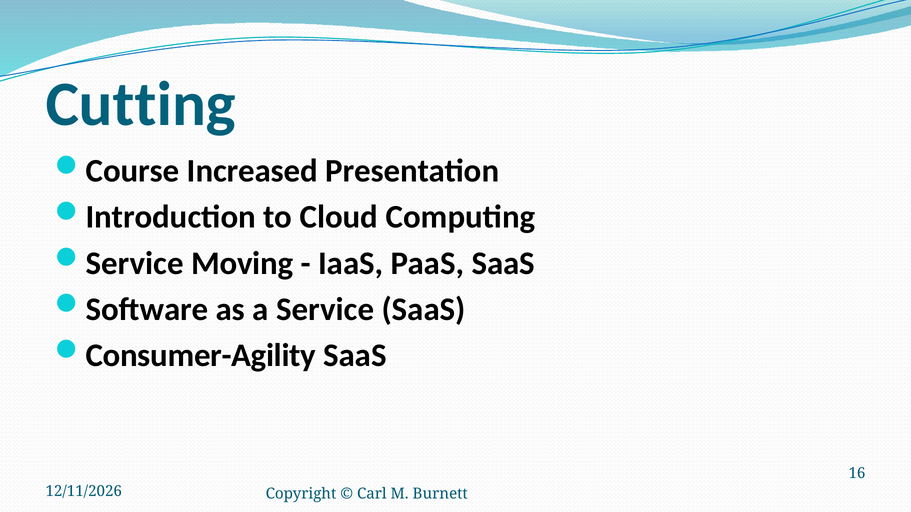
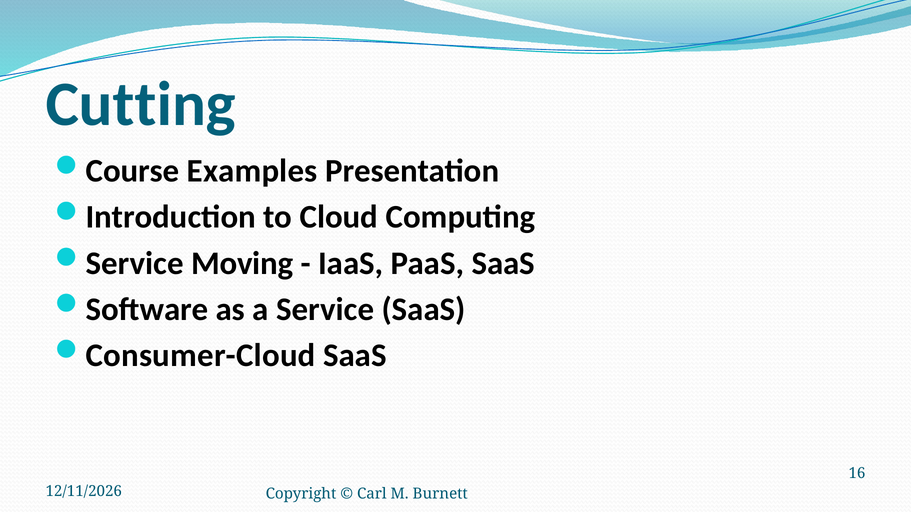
Increased: Increased -> Examples (252, 171)
Consumer-Agility: Consumer-Agility -> Consumer-Cloud (201, 356)
